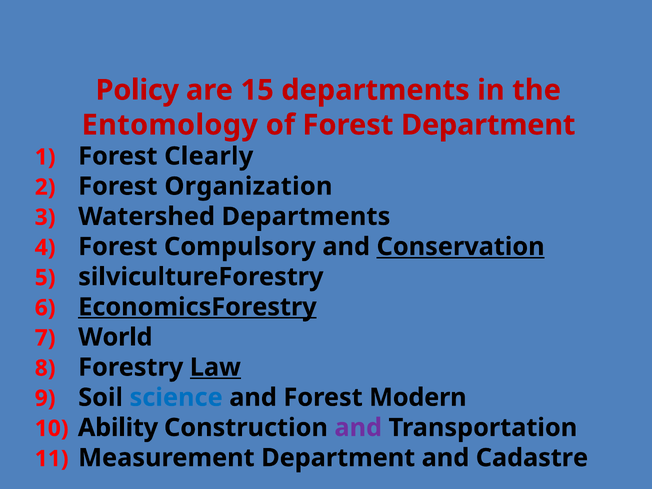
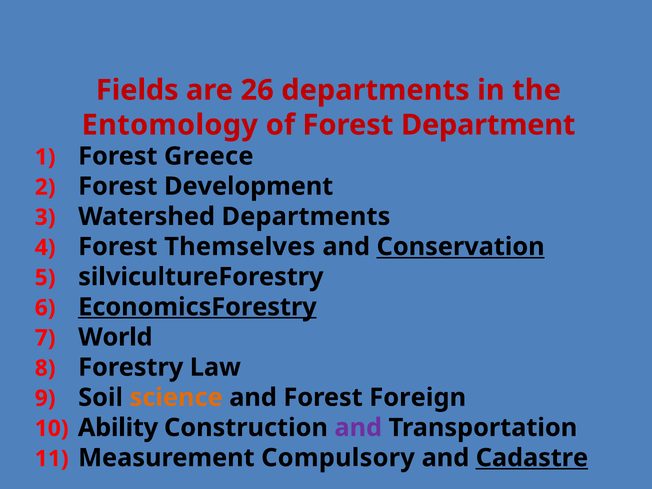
Policy: Policy -> Fields (137, 90)
15: 15 -> 26 (257, 90)
Clearly: Clearly -> Greece (209, 156)
Organization: Organization -> Development (249, 186)
Compulsory: Compulsory -> Themselves (240, 247)
Law underline: present -> none (215, 367)
science colour: blue -> orange (176, 397)
Modern: Modern -> Foreign (418, 397)
Measurement Department: Department -> Compulsory (338, 458)
Cadastre underline: none -> present (532, 458)
